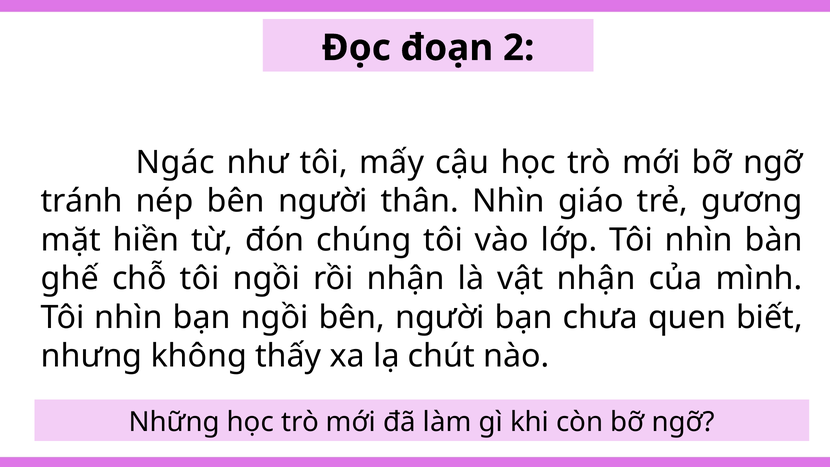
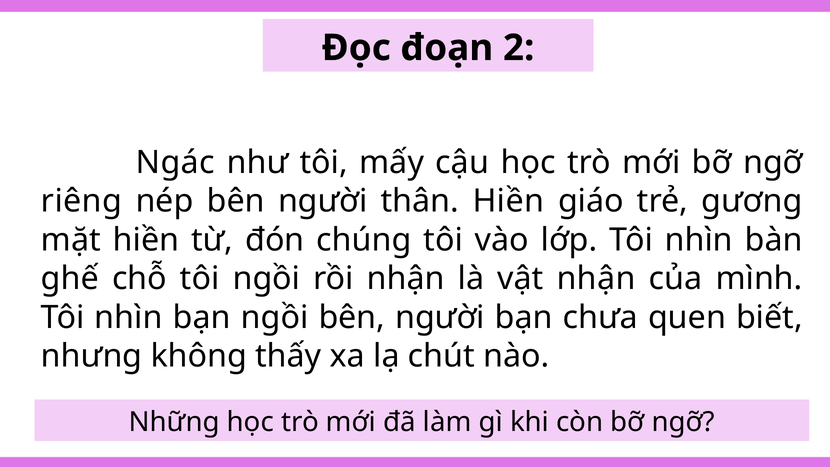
tránh: tránh -> riêng (81, 201)
thân Nhìn: Nhìn -> Hiền (508, 201)
